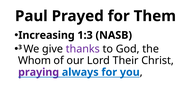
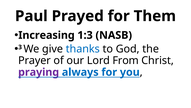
thanks colour: purple -> blue (83, 49)
Whom: Whom -> Prayer (34, 60)
Their: Their -> From (126, 60)
